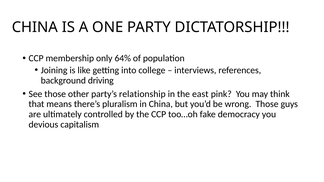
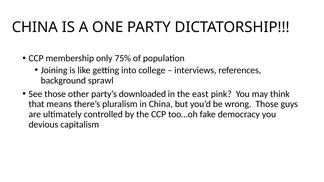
64%: 64% -> 75% (123, 58)
driving: driving -> sprawl (101, 81)
relationship: relationship -> downloaded (142, 94)
